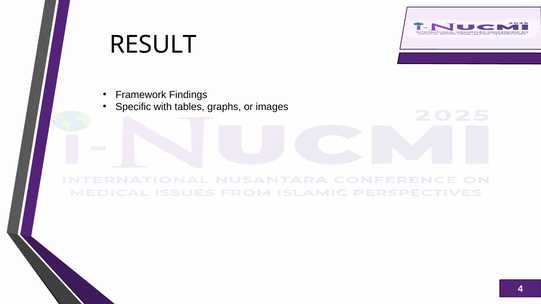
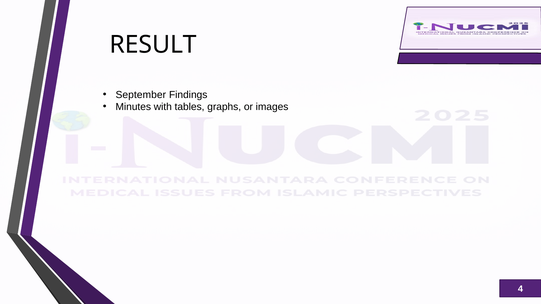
Framework: Framework -> September (141, 95)
Specific: Specific -> Minutes (133, 107)
